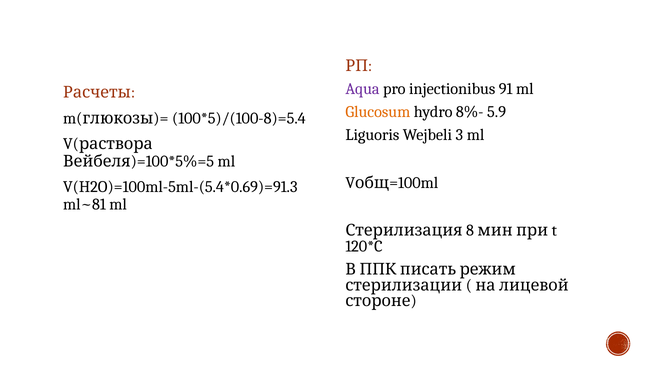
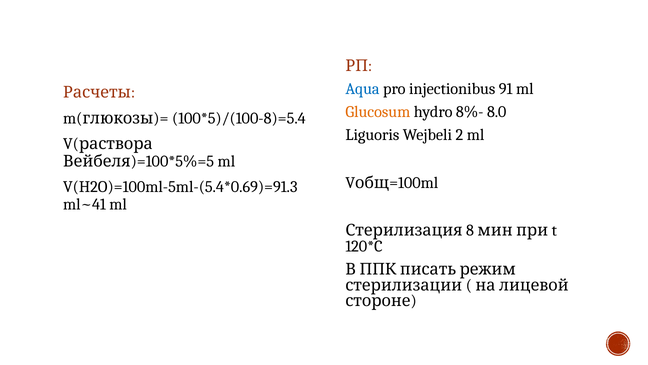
Aqua colour: purple -> blue (362, 89)
5.9: 5.9 -> 8.0 (497, 112)
3: 3 -> 2 (459, 135)
ml~81: ml~81 -> ml~41 (84, 204)
